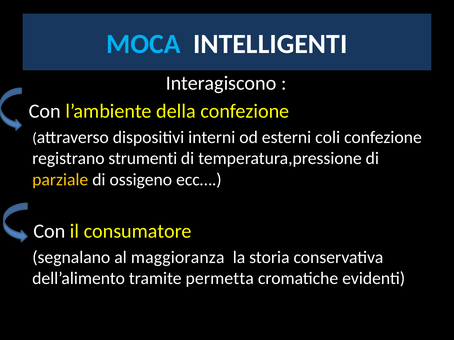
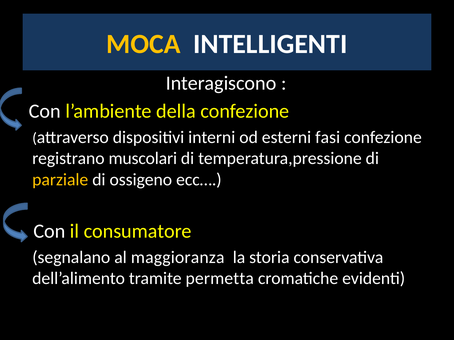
MOCA colour: light blue -> yellow (143, 44)
coli: coli -> fasi (328, 138)
strumenti: strumenti -> muscolari (143, 159)
